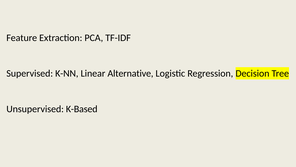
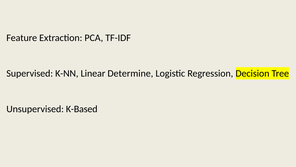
Alternative: Alternative -> Determine (130, 73)
